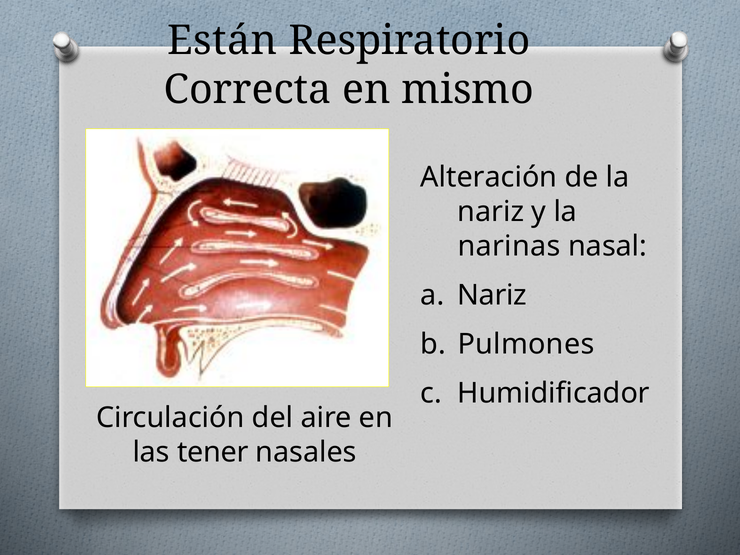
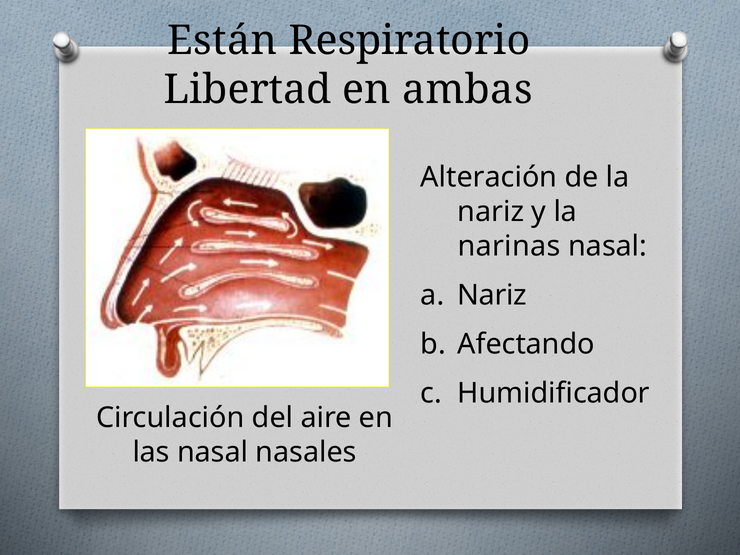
Correcta: Correcta -> Libertad (248, 90)
mismo: mismo -> ambas (467, 90)
Pulmones: Pulmones -> Afectando (526, 344)
las tener: tener -> nasal (213, 452)
